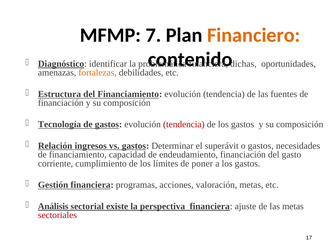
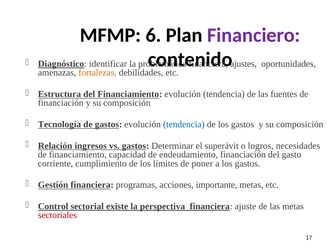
7: 7 -> 6 (153, 35)
Financiero colour: orange -> purple (254, 35)
dichas: dichas -> ajustes (243, 64)
tendencia colour: red -> blue (184, 124)
o gastos: gastos -> logros (261, 146)
valoración: valoración -> importante (217, 185)
Análisis: Análisis -> Control (53, 206)
